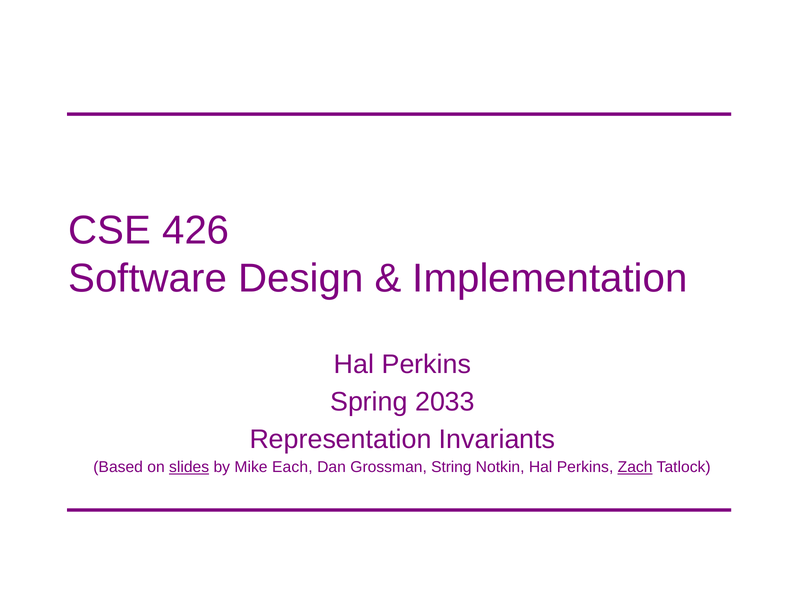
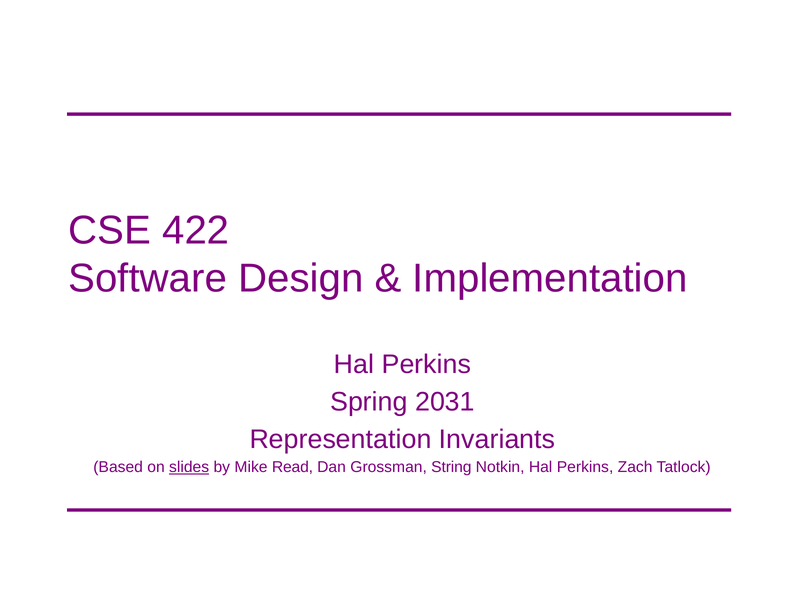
426: 426 -> 422 (196, 230)
2033: 2033 -> 2031 (445, 402)
Each: Each -> Read (292, 467)
Zach underline: present -> none (635, 467)
